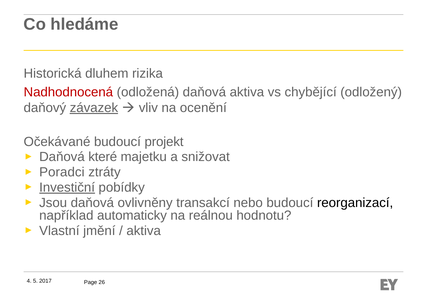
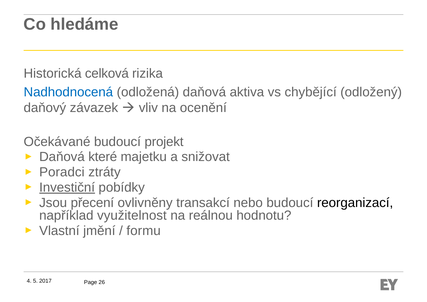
dluhem: dluhem -> celková (107, 74)
Nadhodnocená colour: red -> blue (68, 92)
závazek underline: present -> none (94, 108)
Jsou daňová: daňová -> přecení (92, 203)
automaticky: automaticky -> využitelnost (132, 215)
aktiva: aktiva -> formu (144, 231)
